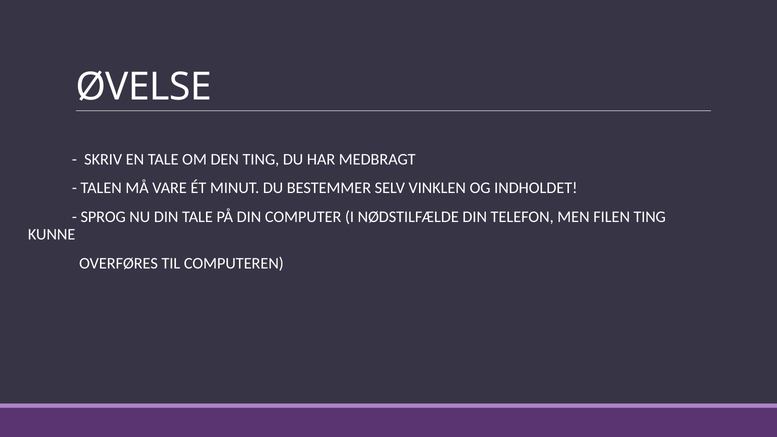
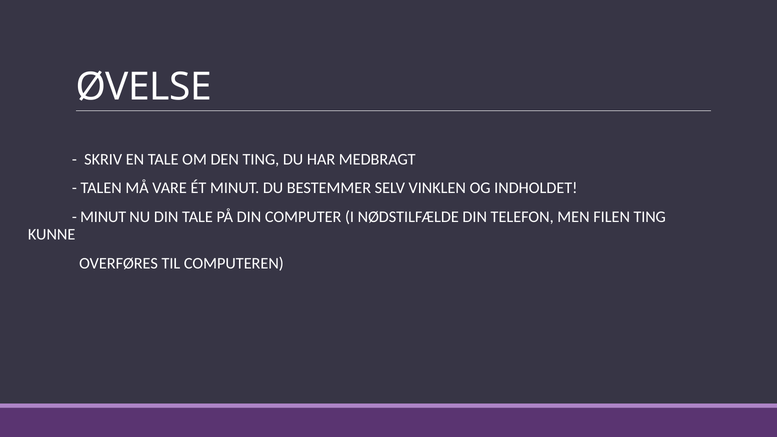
SPROG: SPROG -> MINUT (103, 217)
